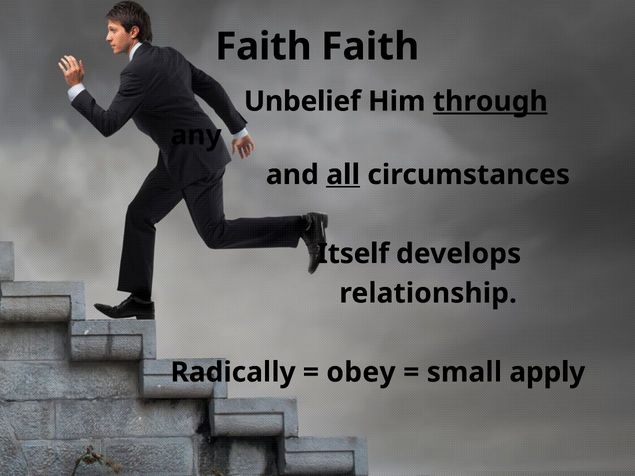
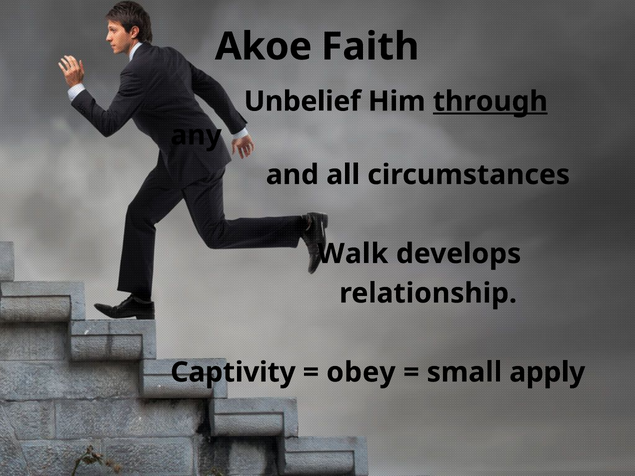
Faith: Faith -> Akoe (263, 47)
all underline: present -> none (343, 175)
Itself: Itself -> Walk (353, 254)
Radically: Radically -> Captivity (233, 372)
